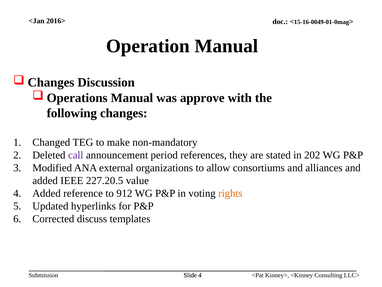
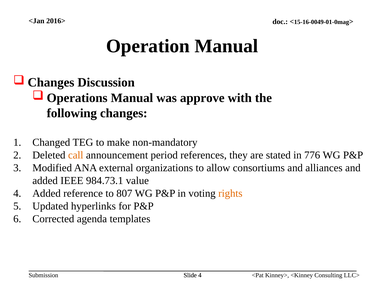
call colour: purple -> orange (76, 155)
202: 202 -> 776 (312, 155)
227.20.5: 227.20.5 -> 984.73.1 (105, 180)
912: 912 -> 807 (124, 193)
discuss: discuss -> agenda (92, 219)
